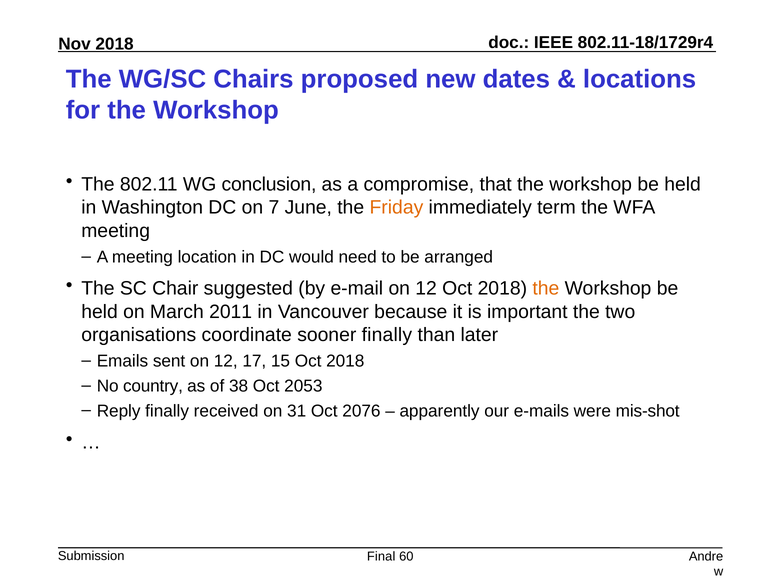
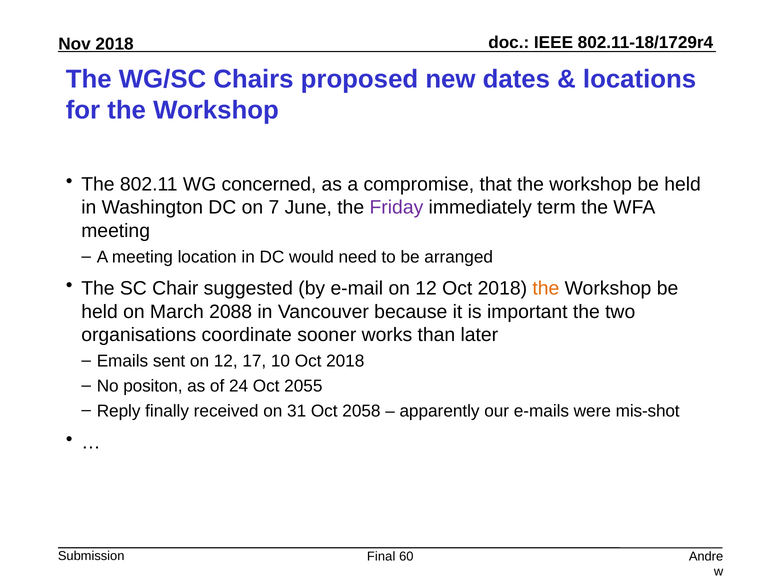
conclusion: conclusion -> concerned (269, 185)
Friday colour: orange -> purple (396, 208)
2011: 2011 -> 2088 (231, 312)
sooner finally: finally -> works (387, 335)
15: 15 -> 10 (280, 361)
country: country -> positon (153, 386)
38: 38 -> 24 (239, 386)
2053: 2053 -> 2055 (303, 386)
2076: 2076 -> 2058 (361, 411)
